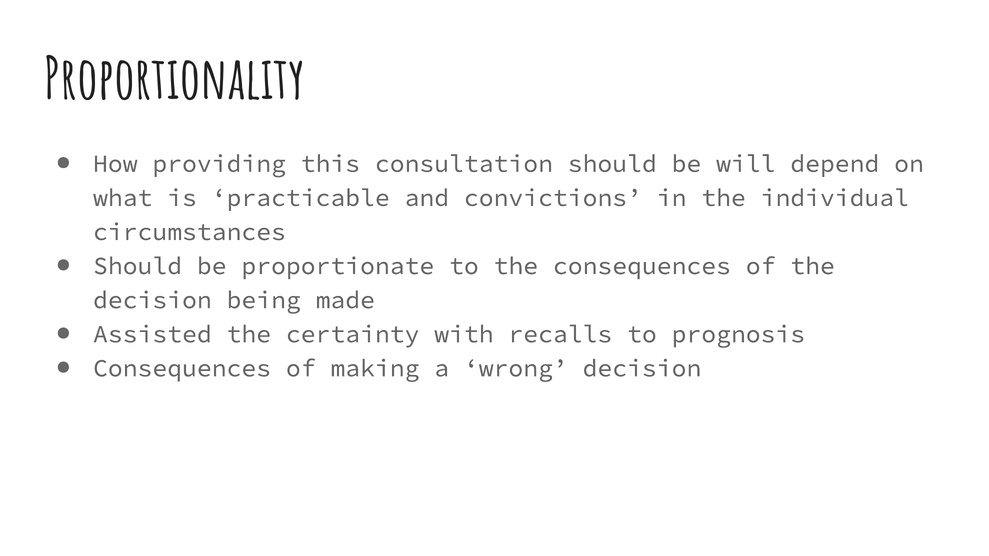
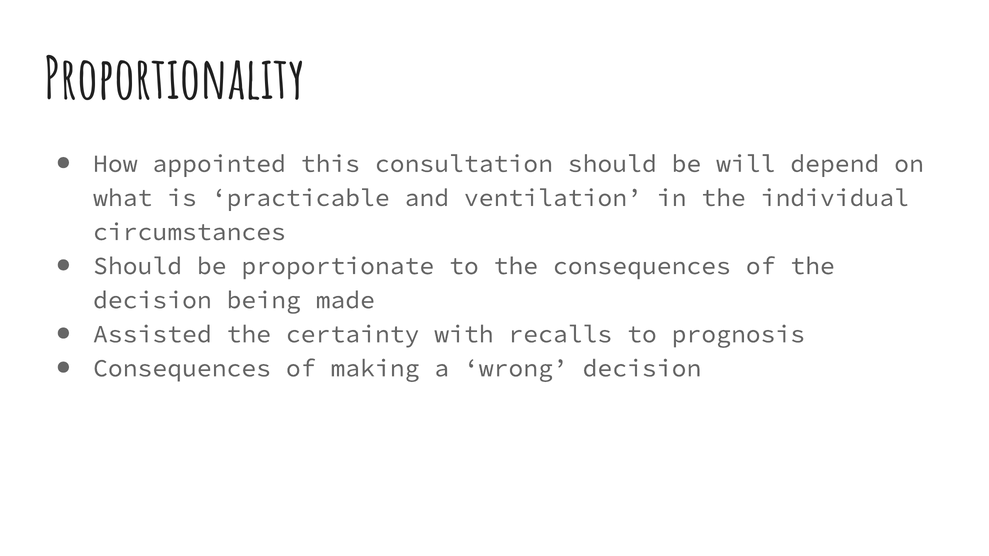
providing: providing -> appointed (219, 164)
convictions: convictions -> ventilation (553, 198)
